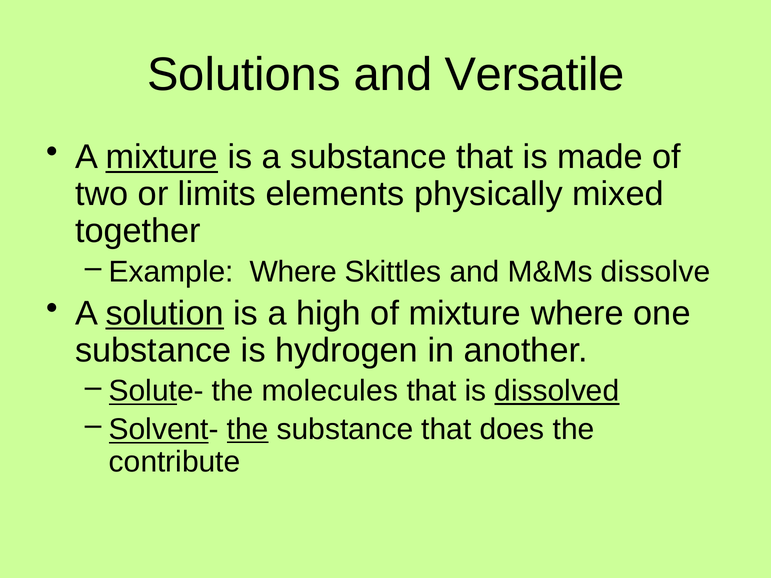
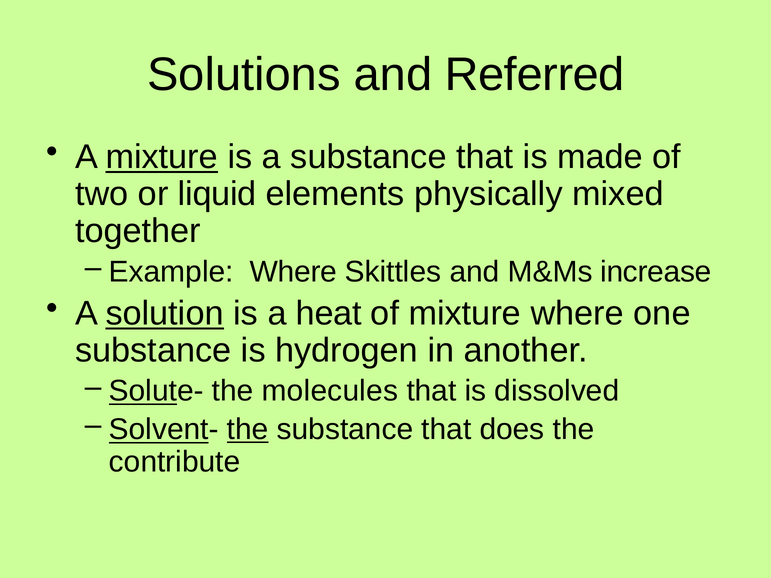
Versatile: Versatile -> Referred (535, 75)
limits: limits -> liquid (217, 194)
dissolve: dissolve -> increase (656, 272)
high: high -> heat (329, 313)
dissolved underline: present -> none (557, 391)
